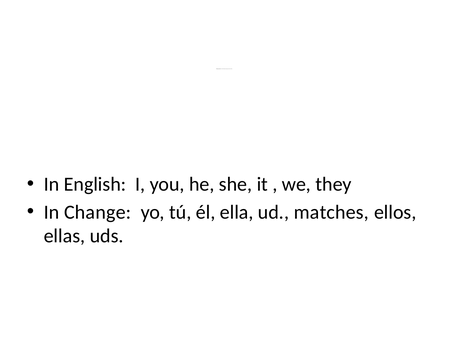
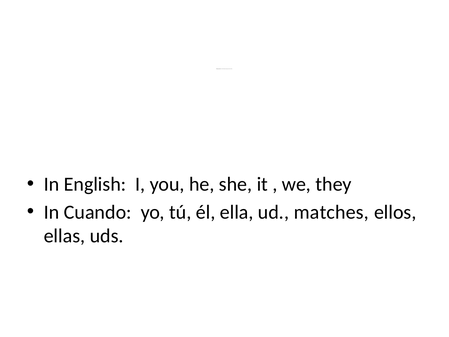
Change: Change -> Cuando (98, 212)
